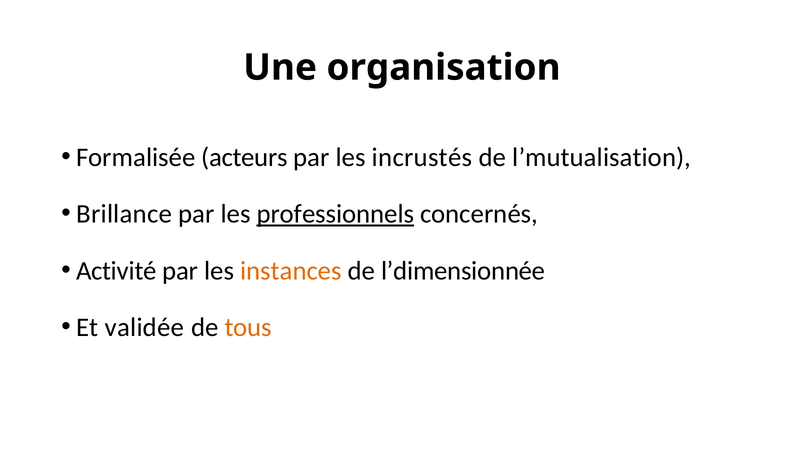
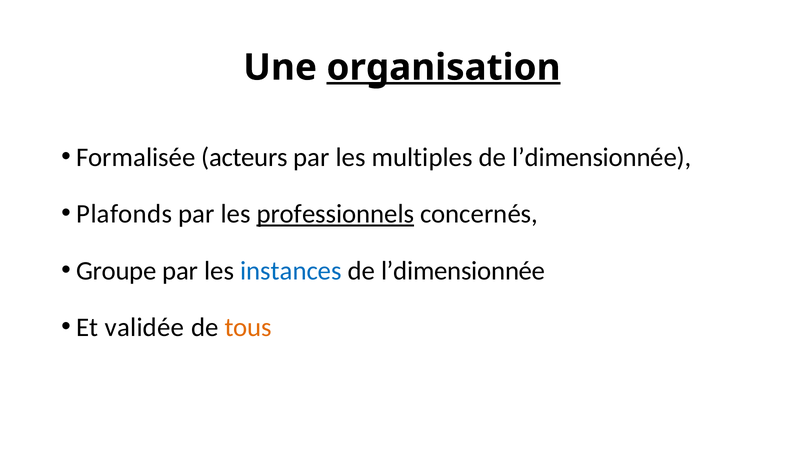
organisation underline: none -> present (444, 68)
incrustés: incrustés -> multiples (422, 157)
l’mutualisation: l’mutualisation -> l’dimensionnée (602, 157)
Brillance: Brillance -> Plafonds (124, 214)
Activité: Activité -> Groupe (116, 271)
instances colour: orange -> blue (291, 271)
